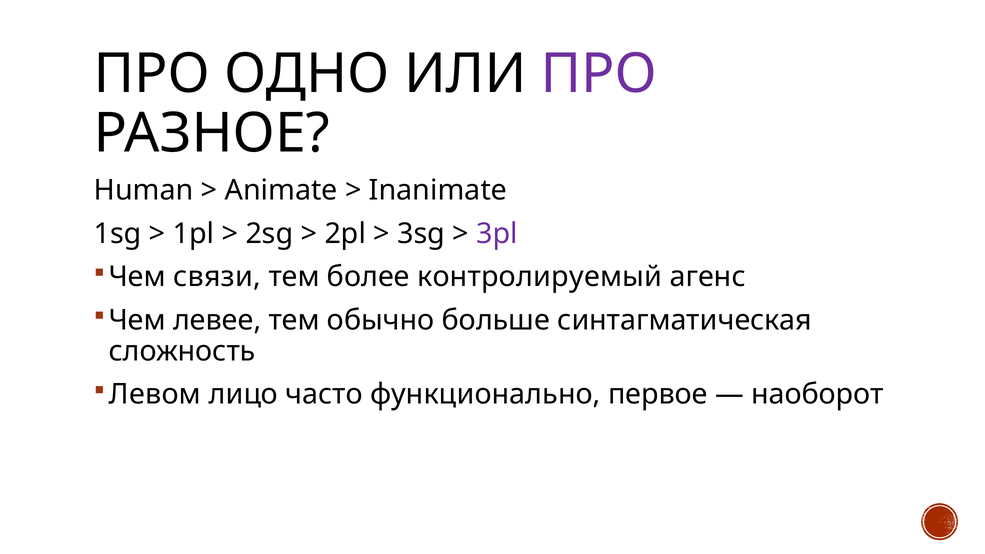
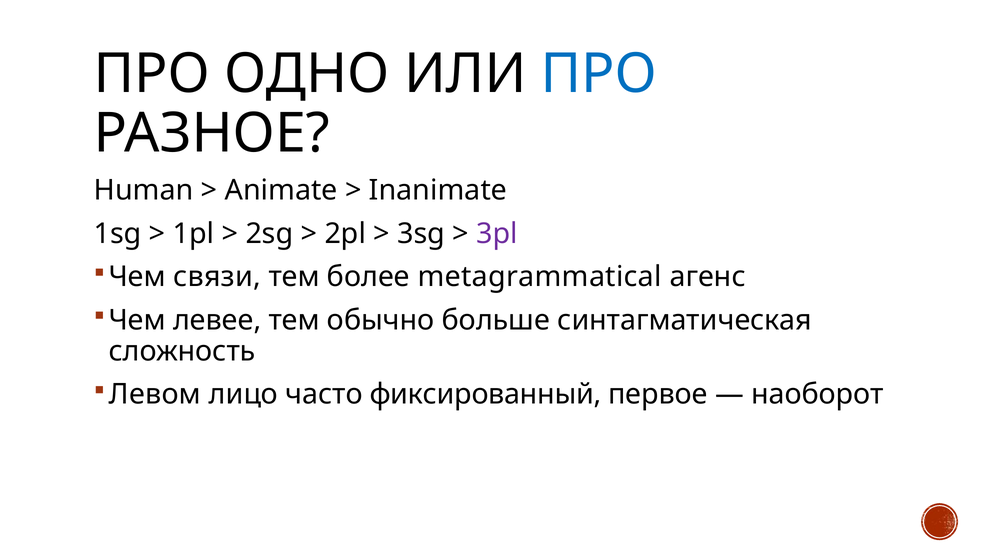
ПРО colour: purple -> blue (599, 74)
контролируемый: контролируемый -> metagrammatical (540, 277)
функционально: функционально -> фиксированный (485, 394)
